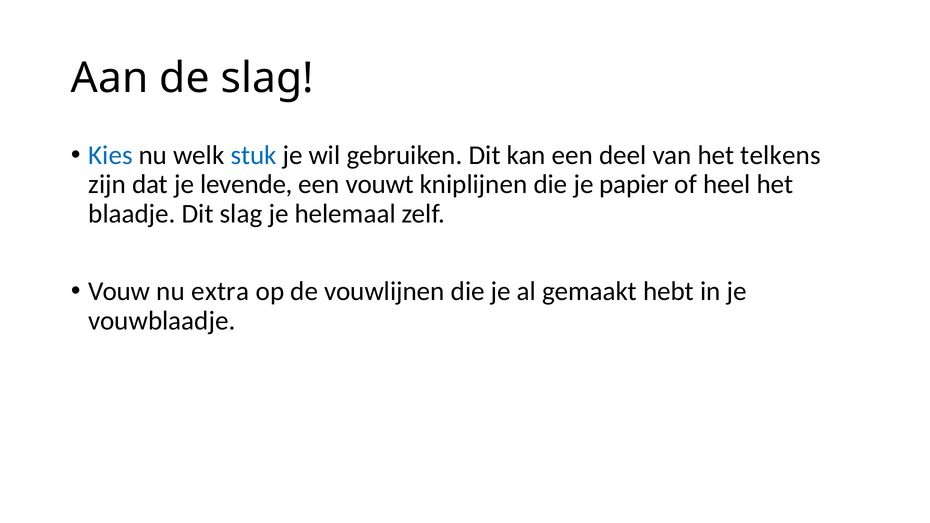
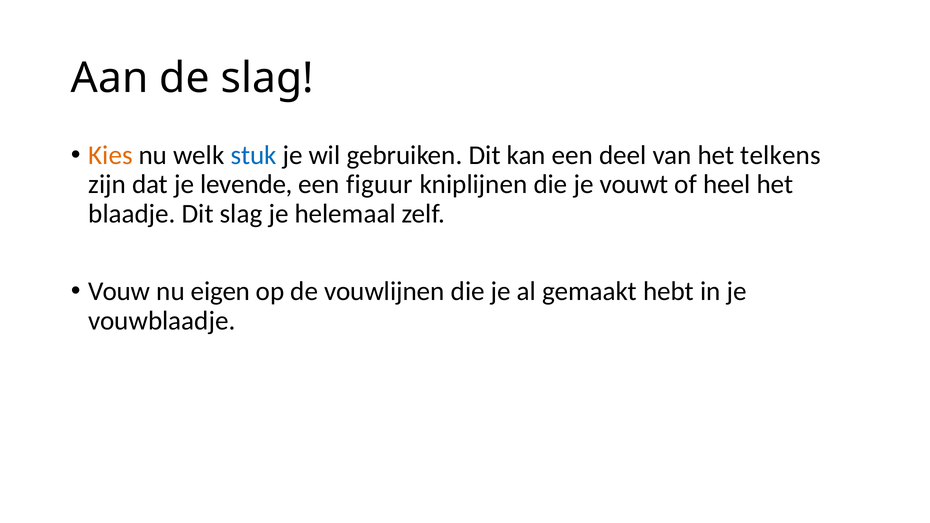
Kies colour: blue -> orange (111, 155)
vouwt: vouwt -> figuur (380, 185)
papier: papier -> vouwt (634, 185)
extra: extra -> eigen (220, 292)
